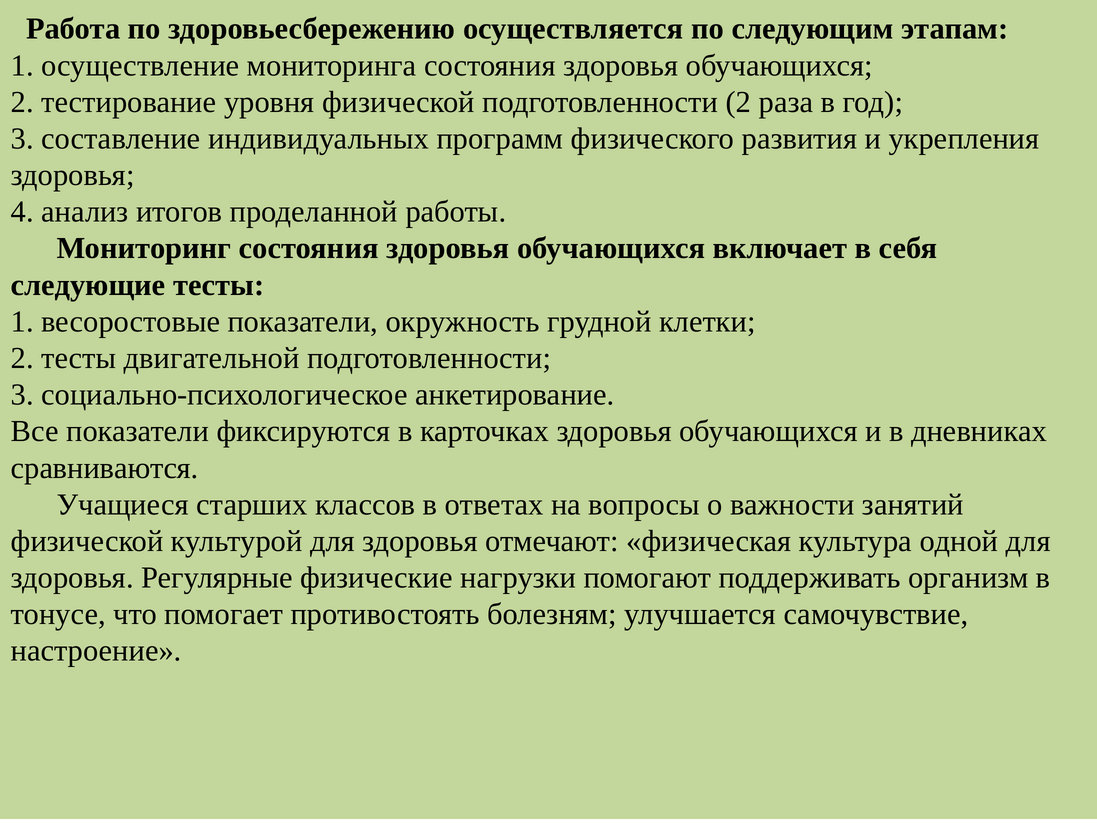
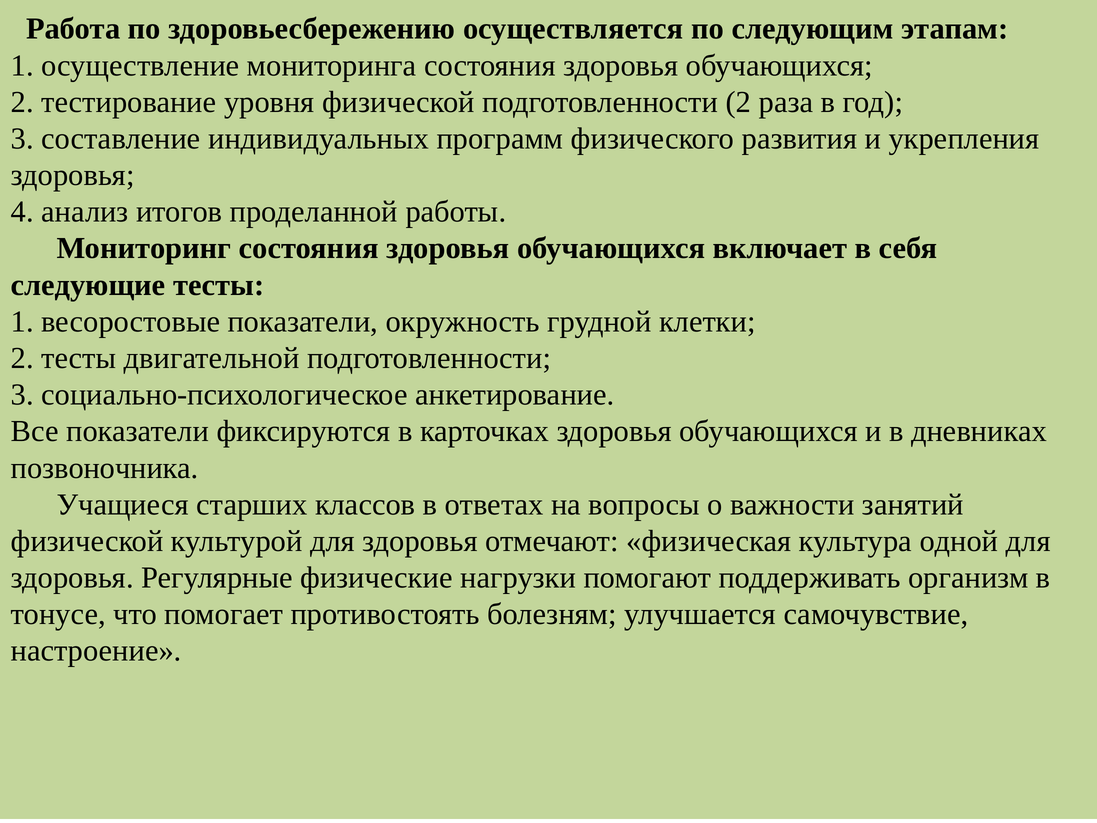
сравниваются: сравниваются -> позвоночника (105, 468)
